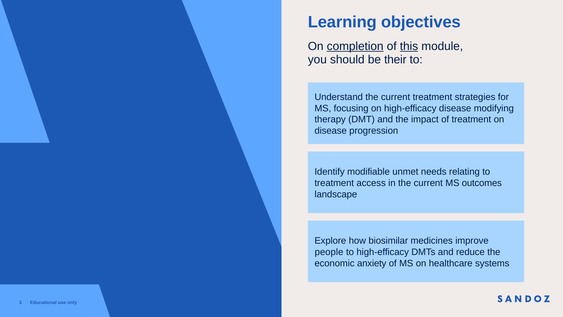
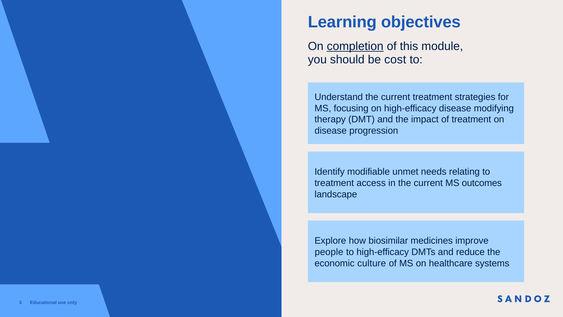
this underline: present -> none (409, 46)
their: their -> cost (395, 60)
anxiety: anxiety -> culture (372, 263)
